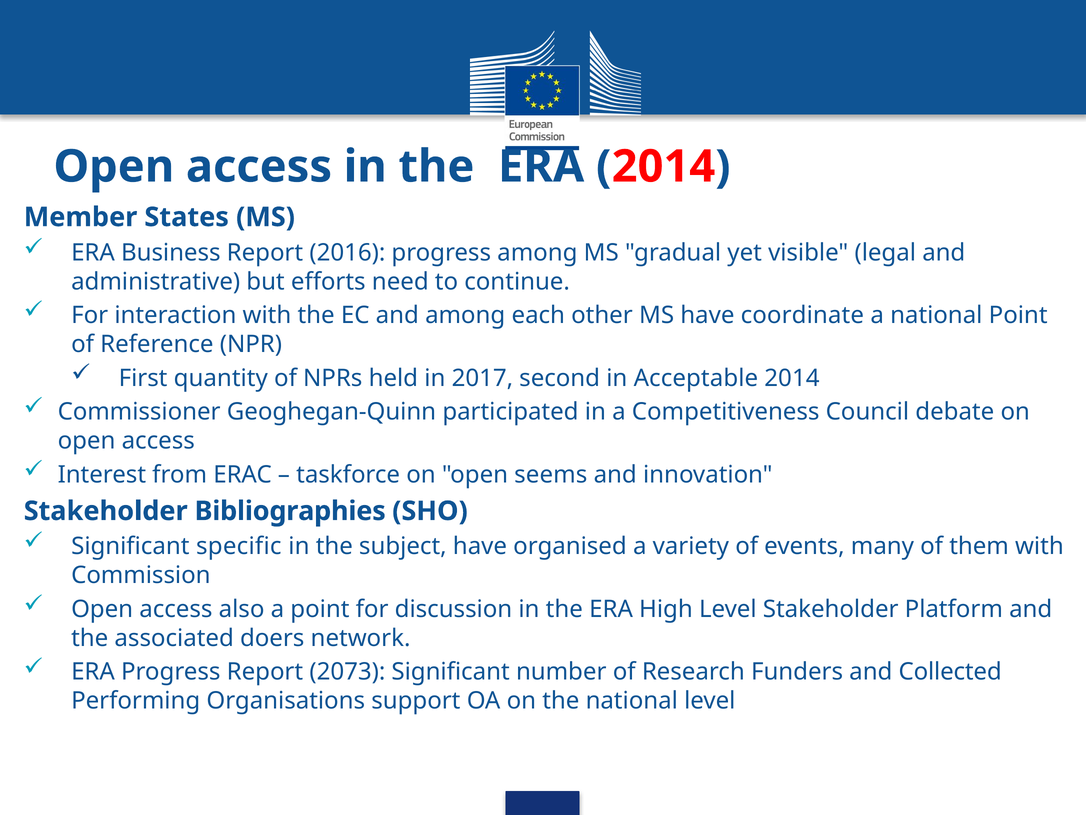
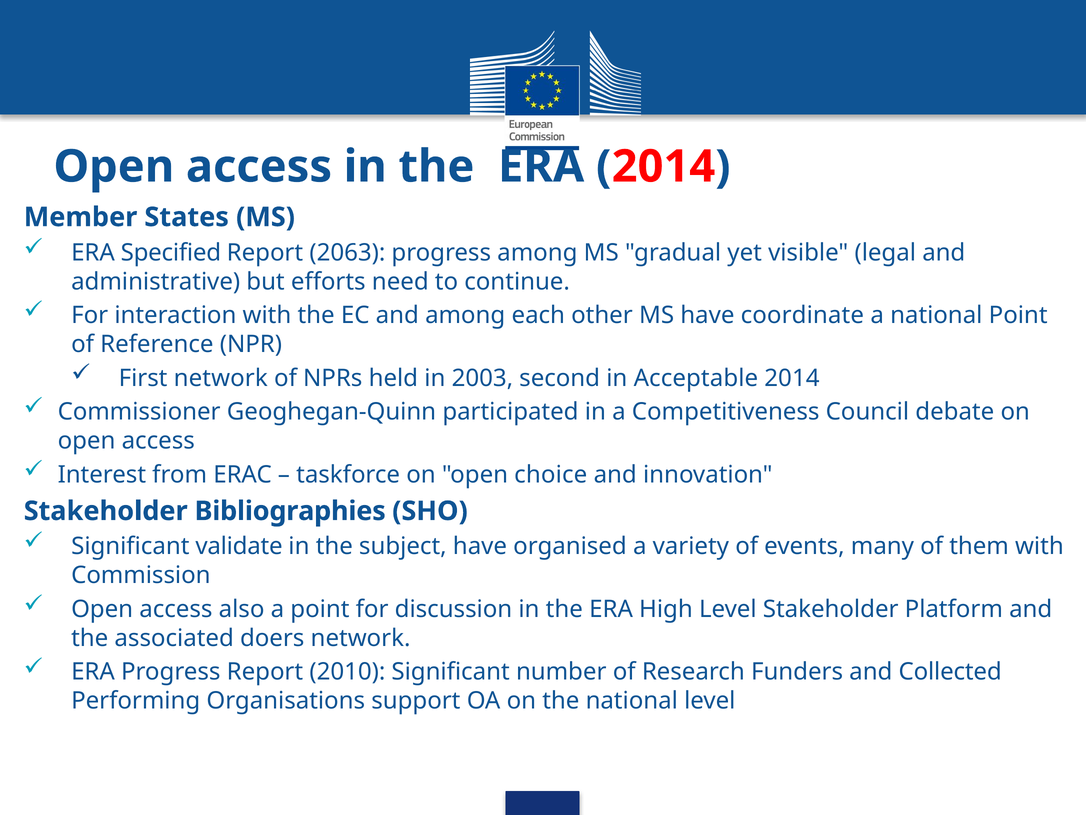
Business: Business -> Specified (171, 252)
2016: 2016 -> 2063 (347, 252)
First quantity: quantity -> network (221, 378)
2017: 2017 -> 2003 (482, 378)
seems: seems -> choice (551, 474)
specific: specific -> validate (239, 546)
2073: 2073 -> 2010 (347, 672)
